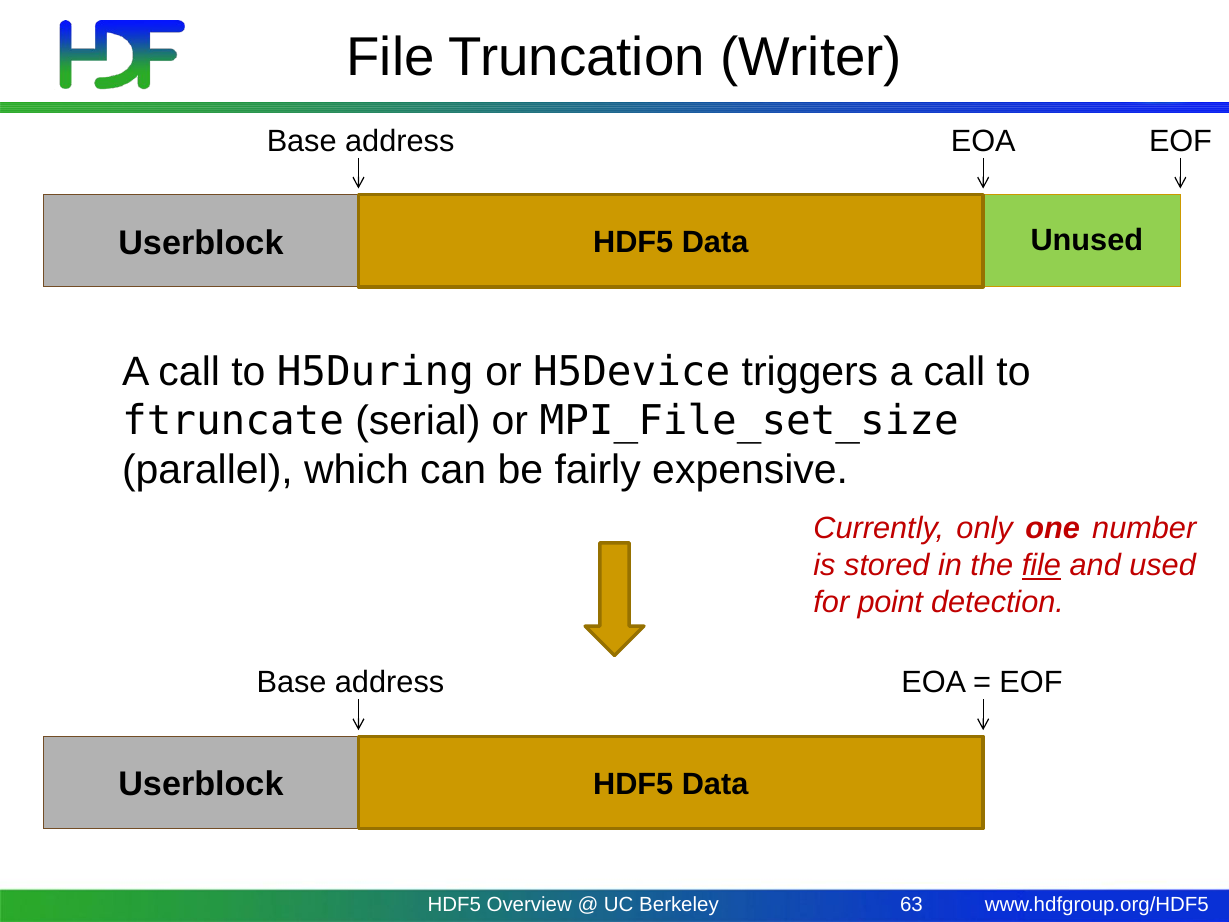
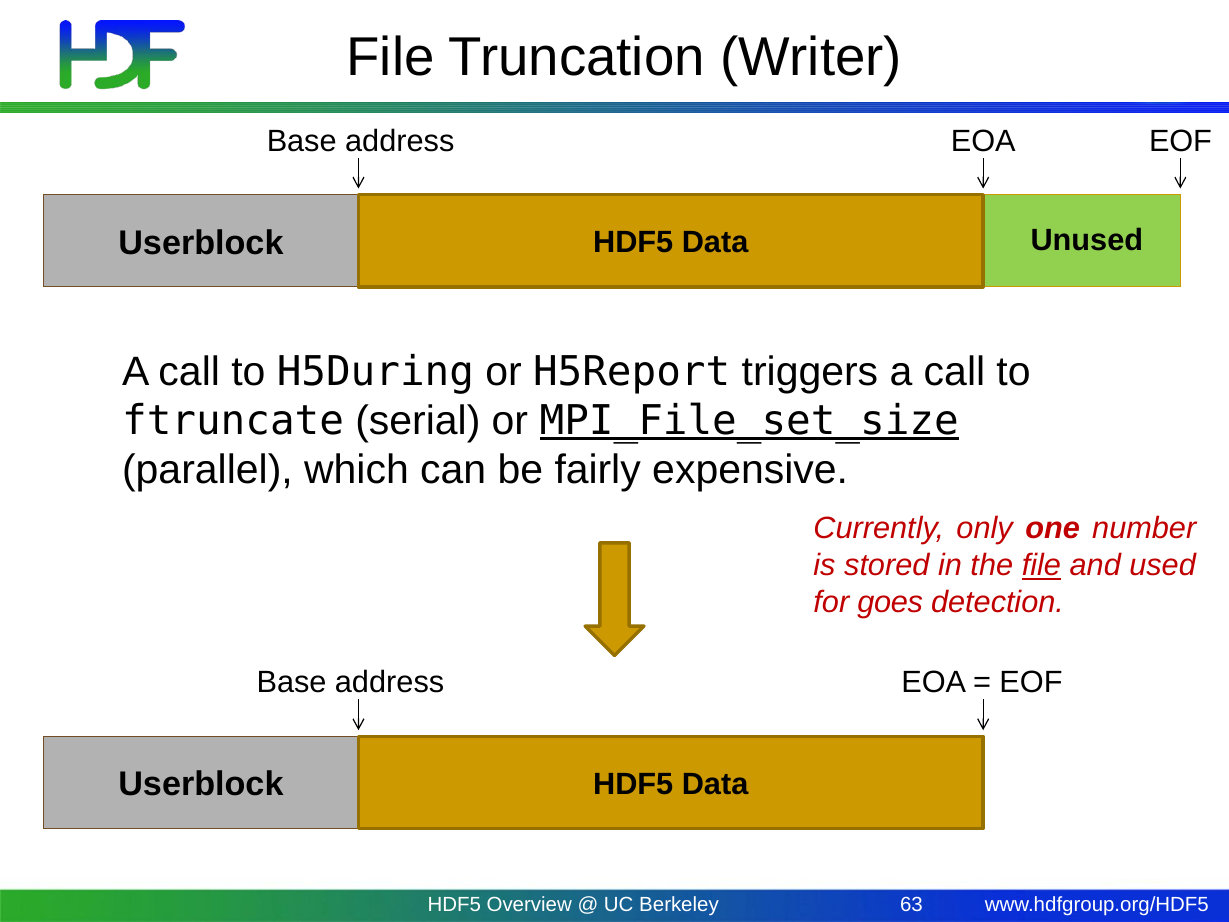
H5Device: H5Device -> H5Report (632, 371)
MPI_File_set_size underline: none -> present (749, 421)
point: point -> goes (890, 602)
